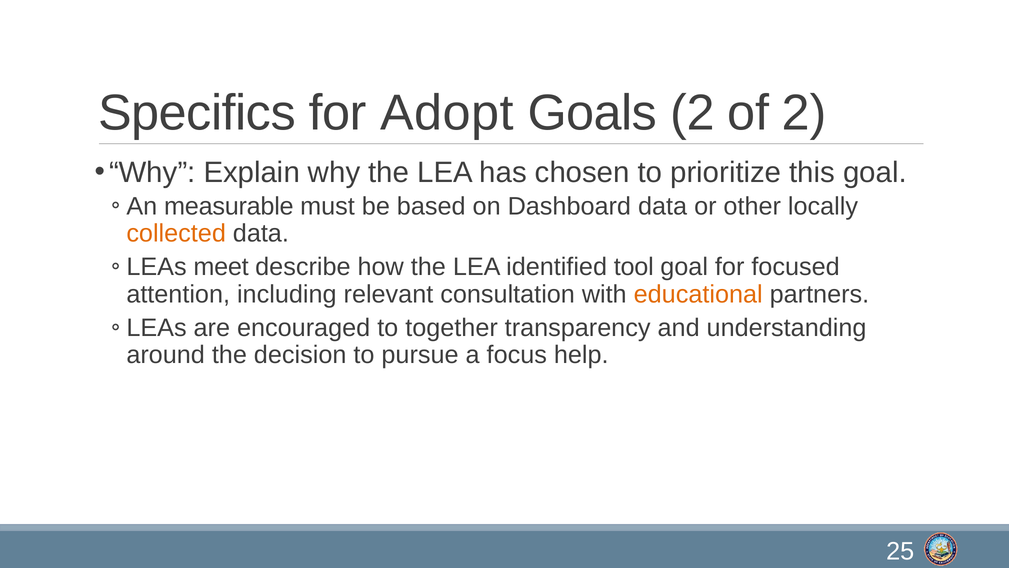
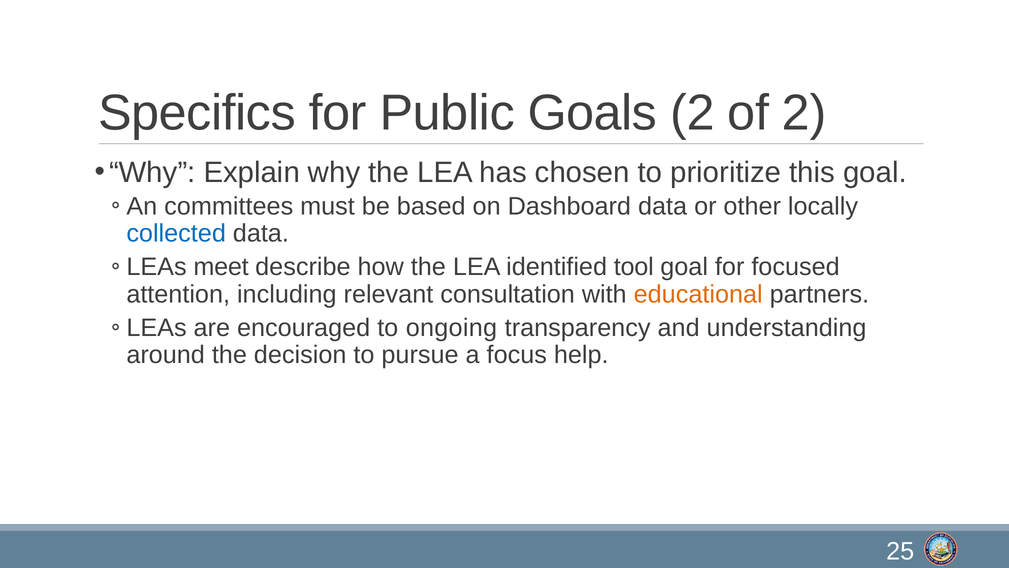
Adopt: Adopt -> Public (447, 113)
measurable: measurable -> committees (229, 206)
collected colour: orange -> blue (176, 233)
together: together -> ongoing (451, 328)
